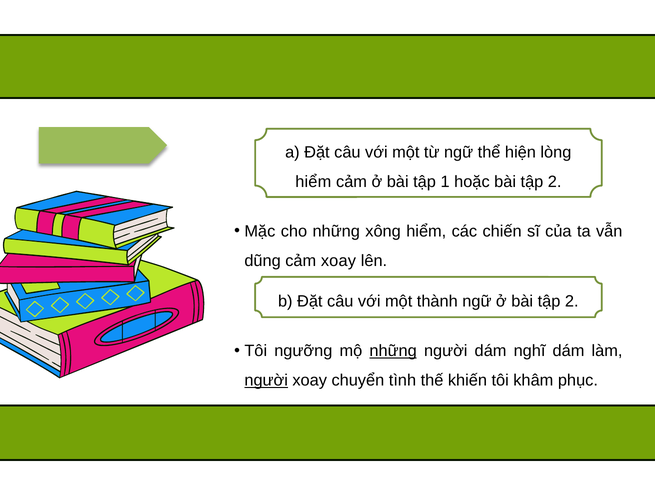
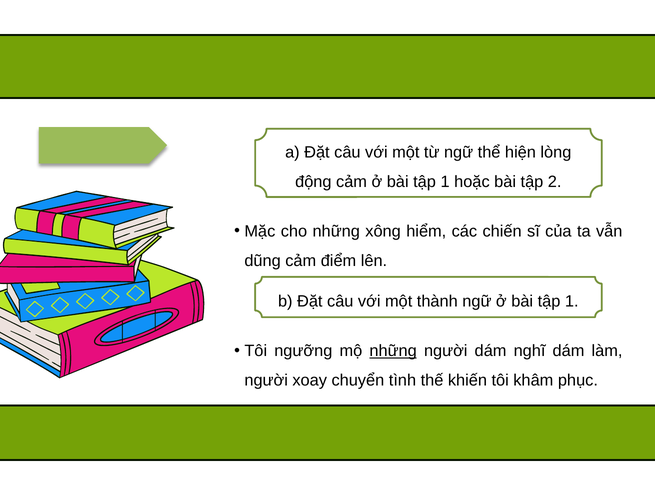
hiểm: hiểm -> động (313, 182)
cảm xoay: xoay -> điểm (339, 261)
2: 2 -> 1 (572, 302)
người underline: present -> none (266, 381)
